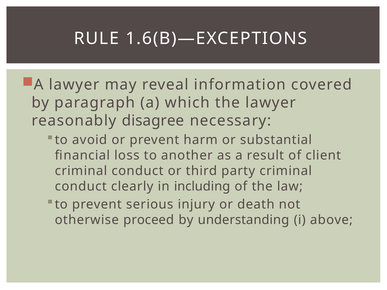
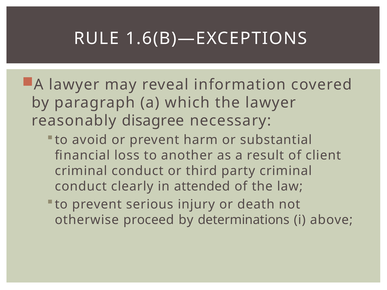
including: including -> attended (202, 186)
understanding: understanding -> determinations (244, 220)
